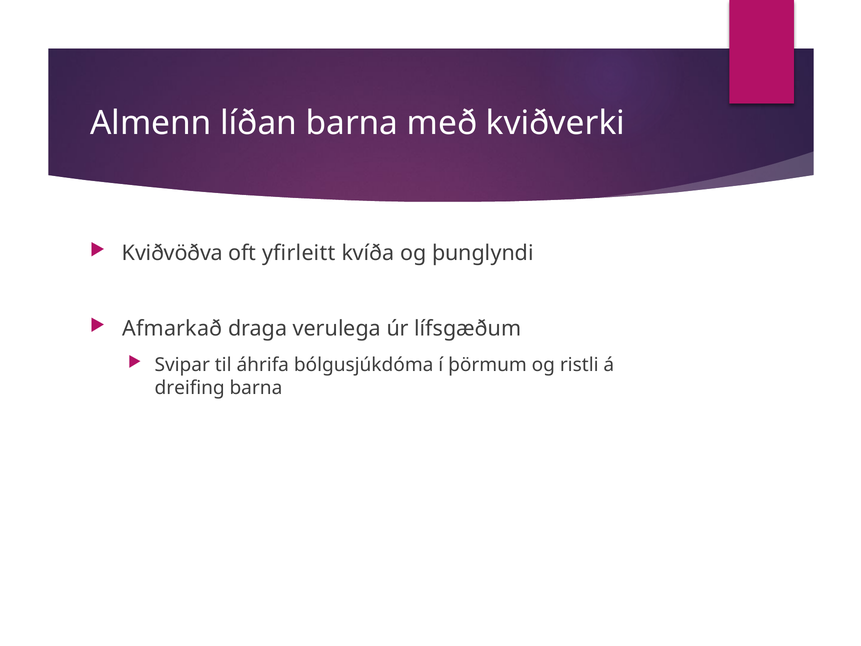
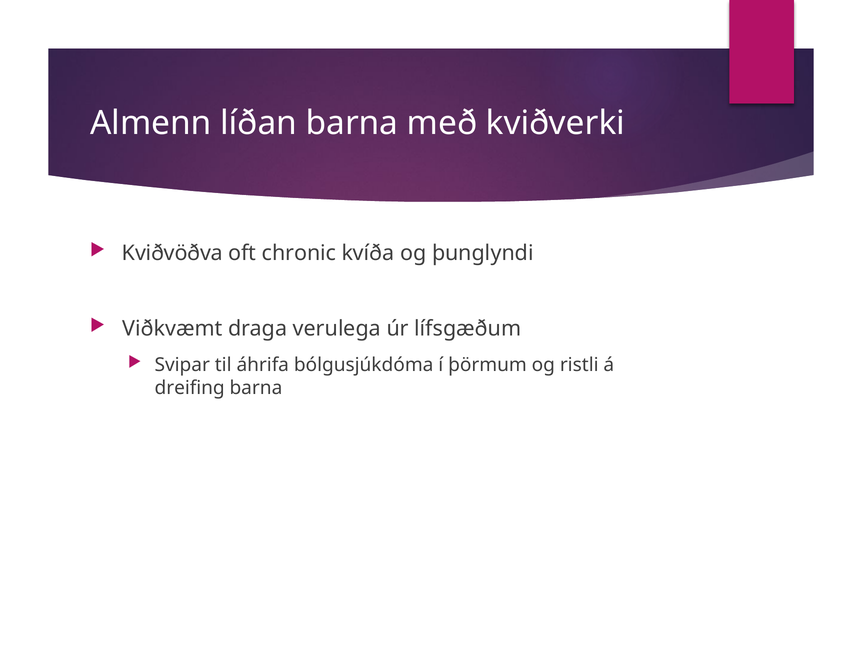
yfirleitt: yfirleitt -> chronic (299, 253)
Afmarkað: Afmarkað -> Viðkvæmt (172, 329)
